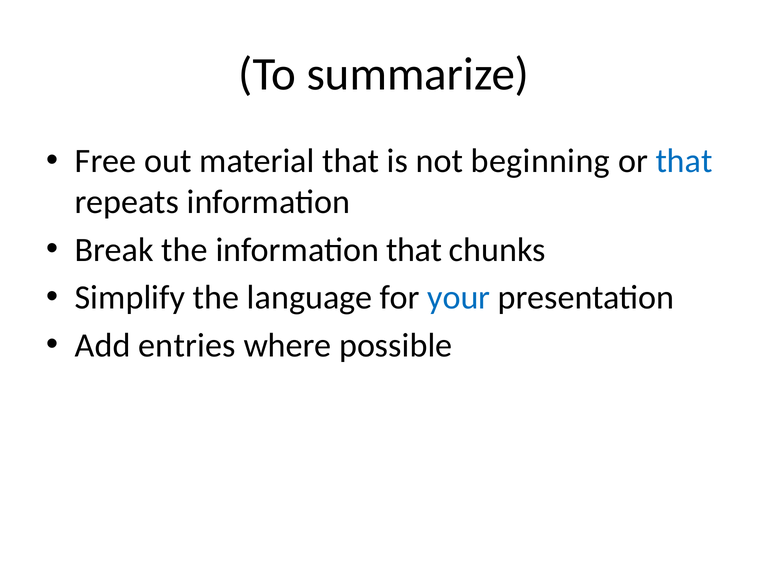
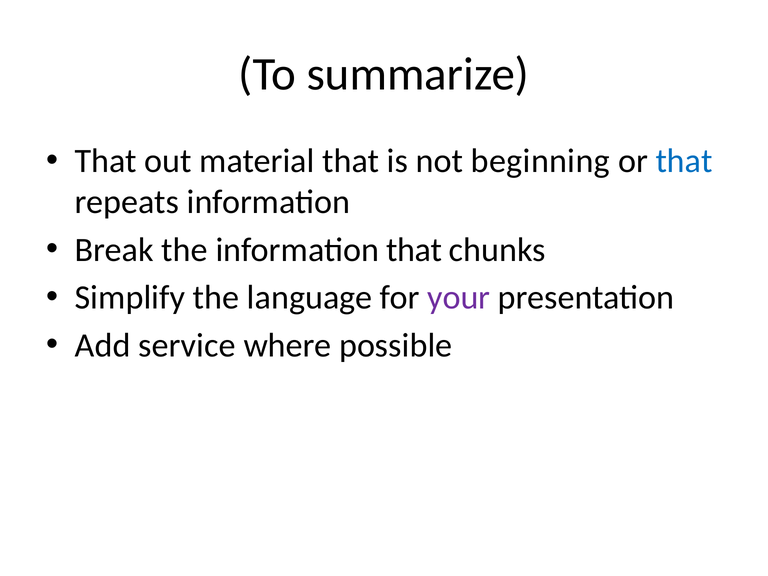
Free: Free -> That (106, 161)
your colour: blue -> purple (459, 298)
entries: entries -> service (187, 345)
